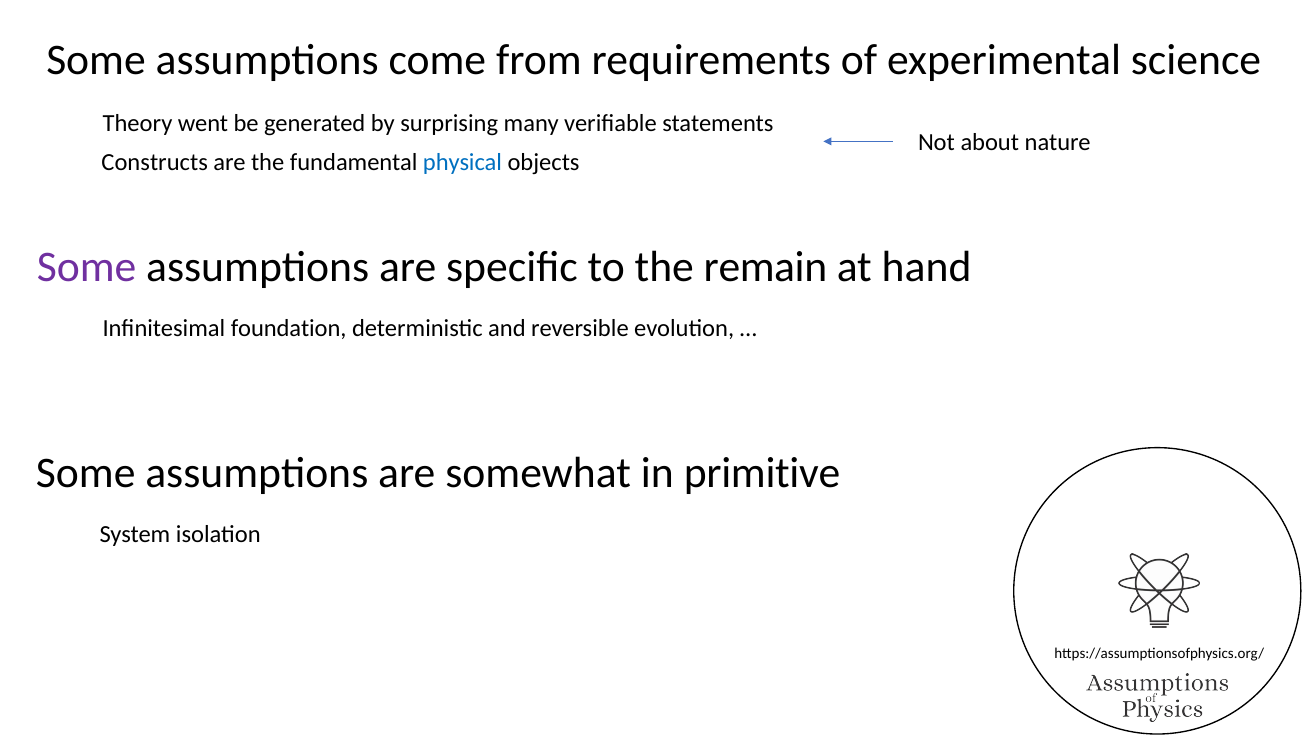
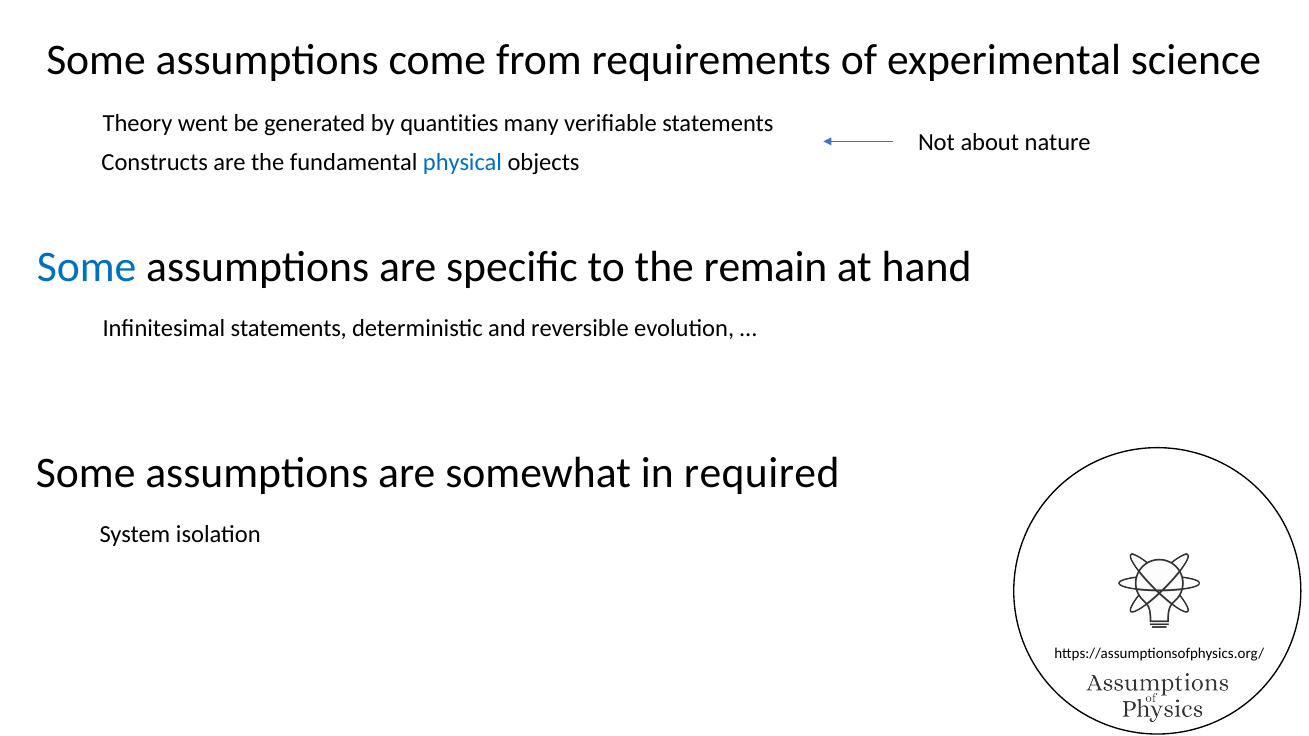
surprising: surprising -> quantities (449, 123)
Some colour: purple -> blue (87, 267)
Infinitesimal foundation: foundation -> statements (289, 329)
primitive: primitive -> required (762, 473)
